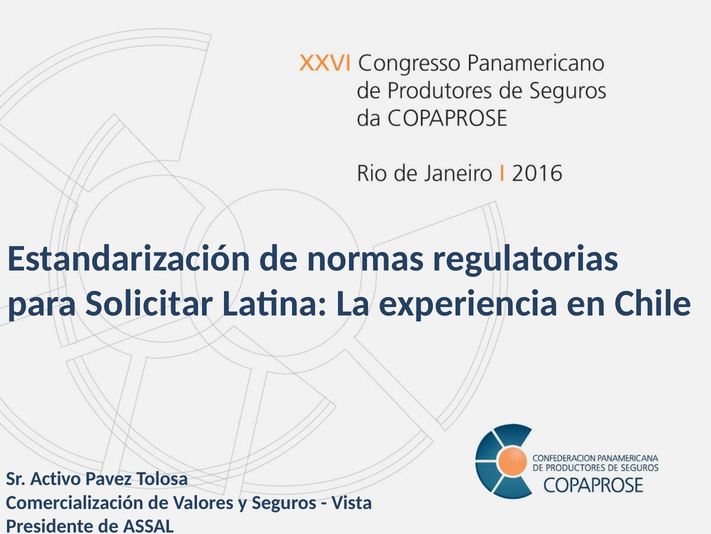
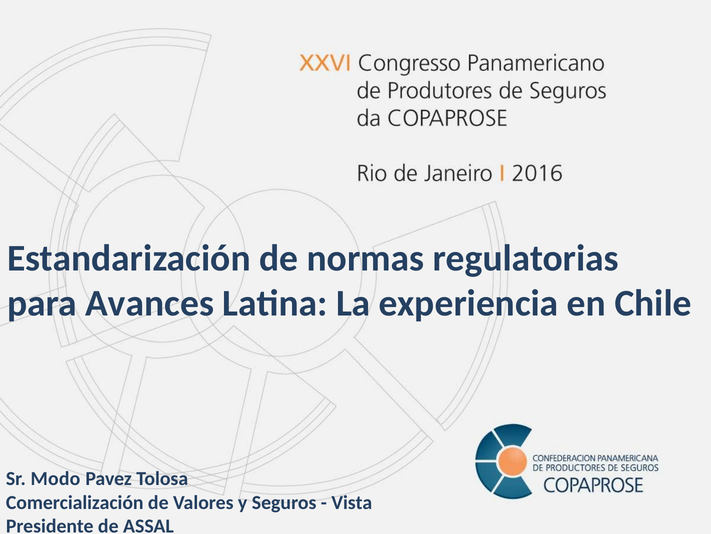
Solicitar: Solicitar -> Avances (150, 303)
Activo: Activo -> Modo (55, 478)
